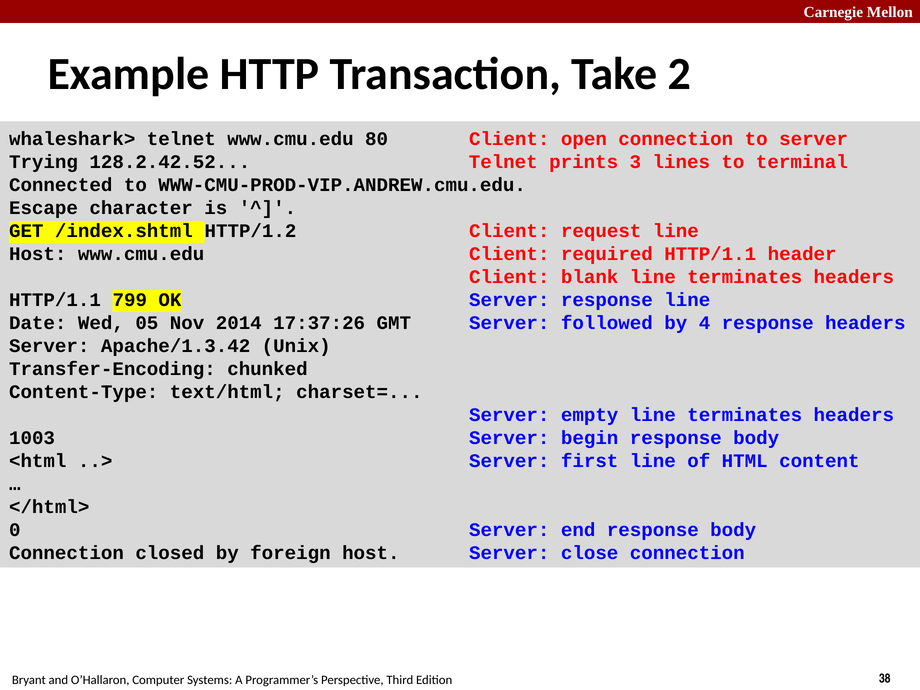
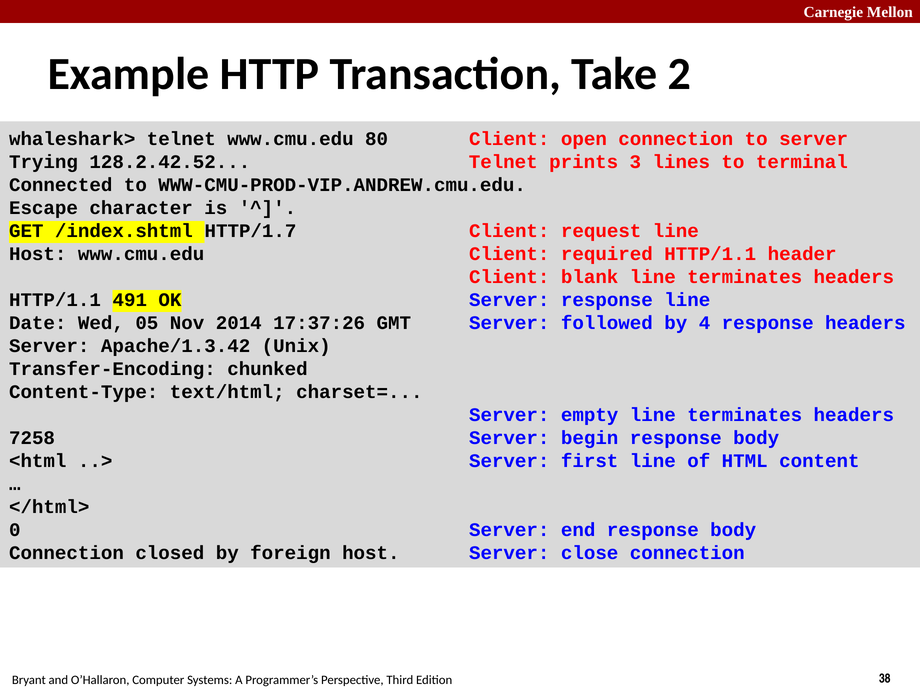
HTTP/1.2: HTTP/1.2 -> HTTP/1.7 (250, 231)
799: 799 -> 491 (130, 300)
1003: 1003 -> 7258 (32, 438)
